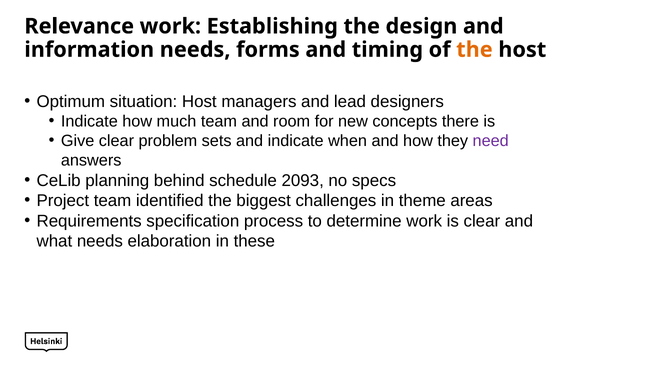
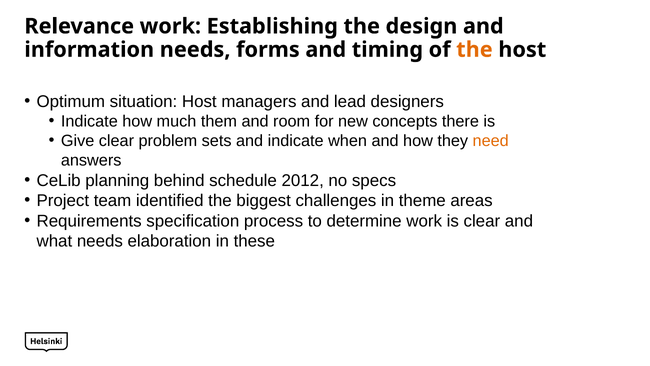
much team: team -> them (219, 121)
need colour: purple -> orange (491, 141)
2093: 2093 -> 2012 (303, 180)
